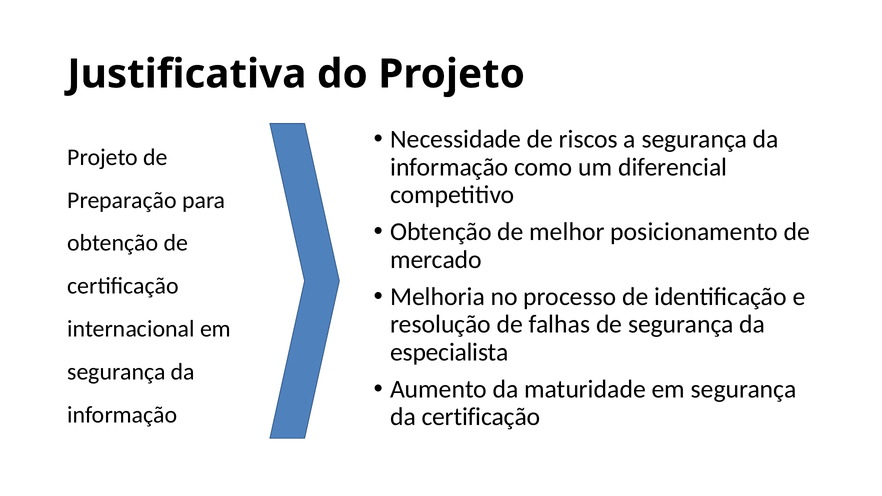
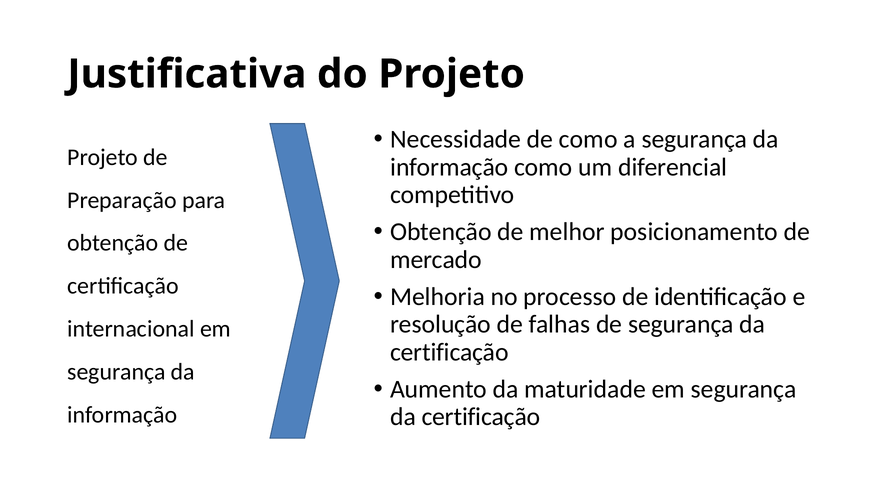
de riscos: riscos -> como (588, 139)
especialista: especialista -> certificação (449, 352)
